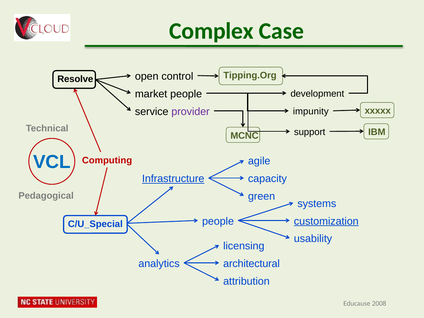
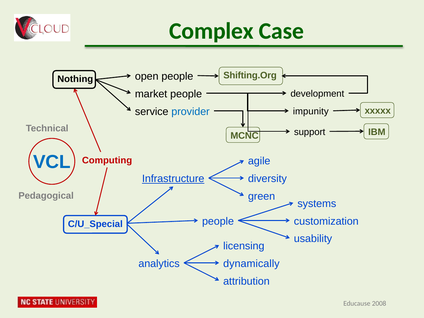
Tipping.Org: Tipping.Org -> Shifting.Org (250, 76)
Resolve: Resolve -> Nothing (75, 79)
open control: control -> people (177, 76)
provider colour: purple -> blue (191, 112)
capacity: capacity -> diversity (267, 179)
customization underline: present -> none (326, 221)
architectural: architectural -> dynamically (251, 264)
